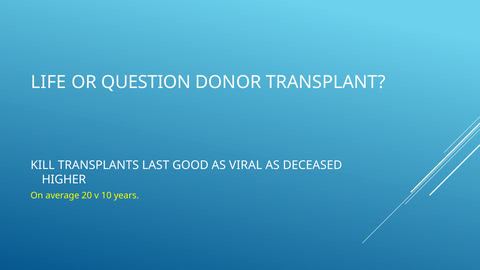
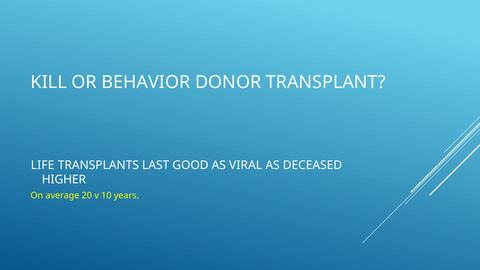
LIFE: LIFE -> KILL (49, 82)
QUESTION: QUESTION -> BEHAVIOR (146, 82)
KILL: KILL -> LIFE (43, 165)
